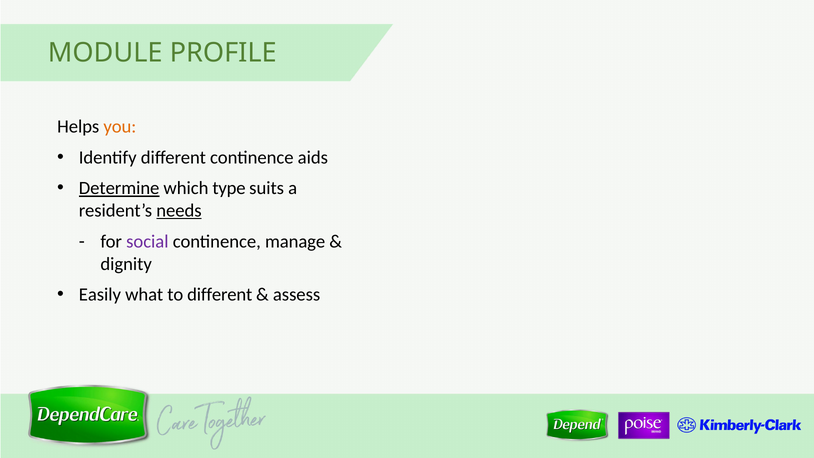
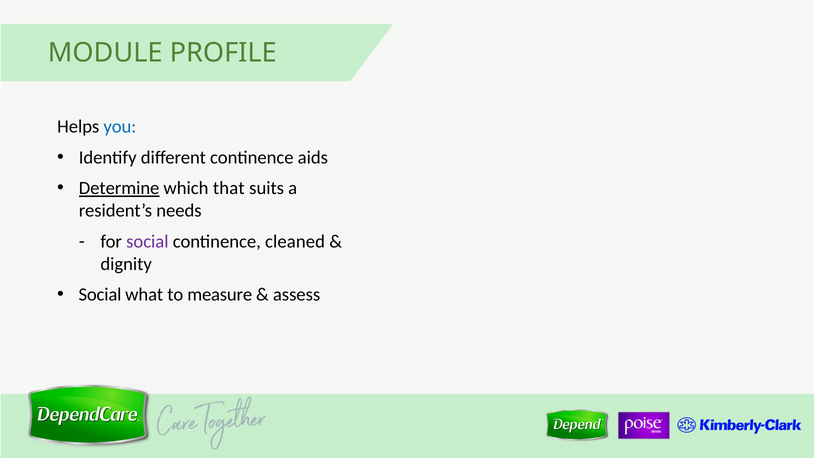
you colour: orange -> blue (120, 126)
type: type -> that (229, 188)
needs underline: present -> none (179, 211)
manage: manage -> cleaned (295, 241)
Easily: Easily -> Social (100, 295)
to different: different -> measure (220, 295)
